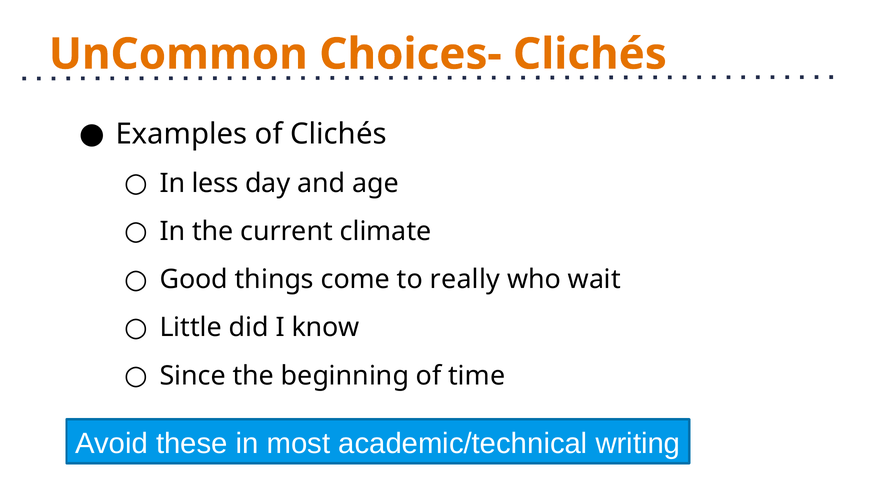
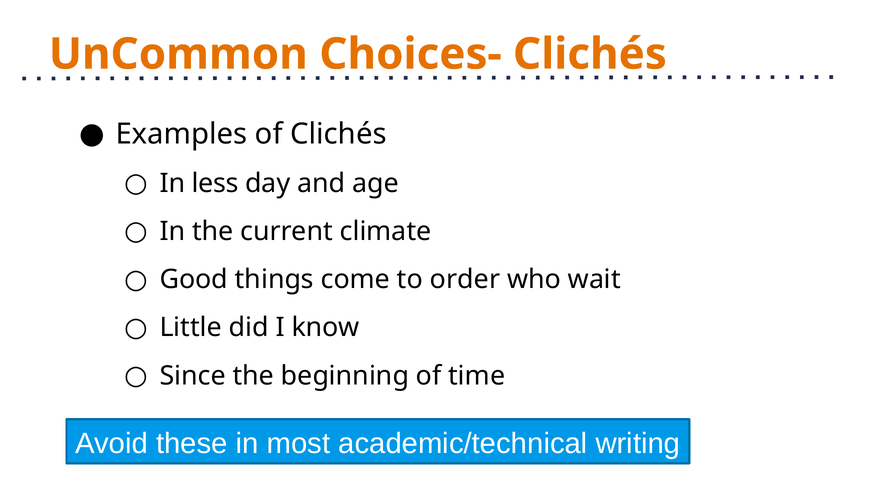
really: really -> order (465, 280)
